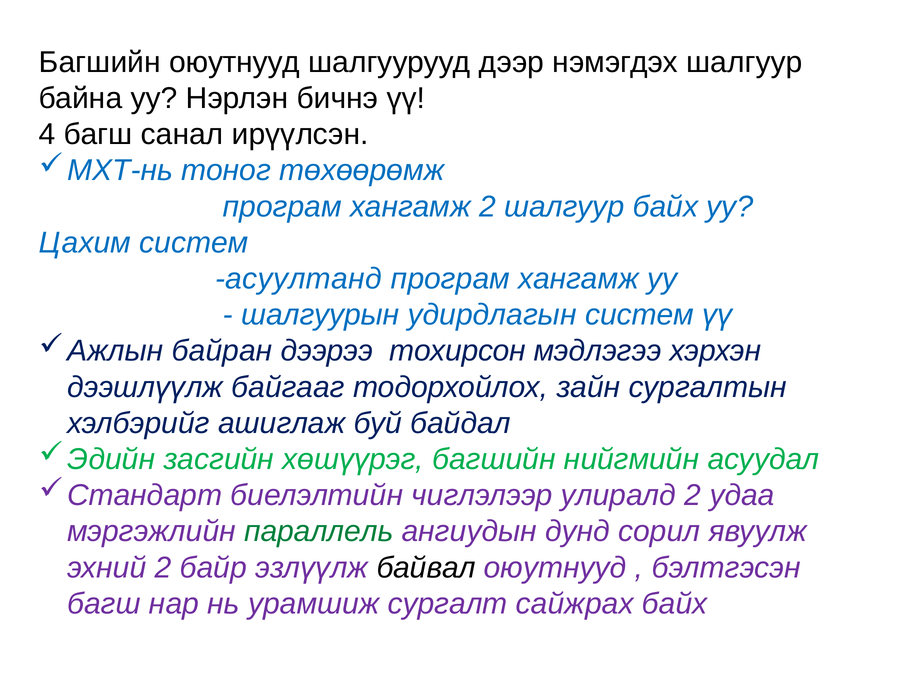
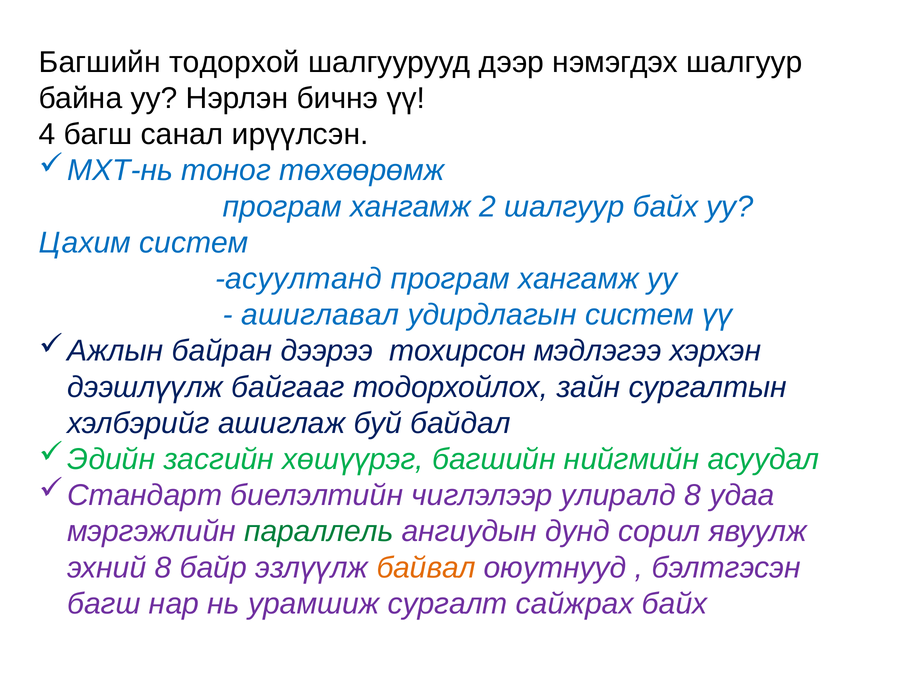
Багшийн оюутнууд: оюутнууд -> тодорхой (234, 62)
шалгуурын: шалгуурын -> ашиглавал (320, 315)
улиралд 2: 2 -> 8 (693, 496)
эхний 2: 2 -> 8 (163, 568)
байвал colour: black -> orange (426, 568)
